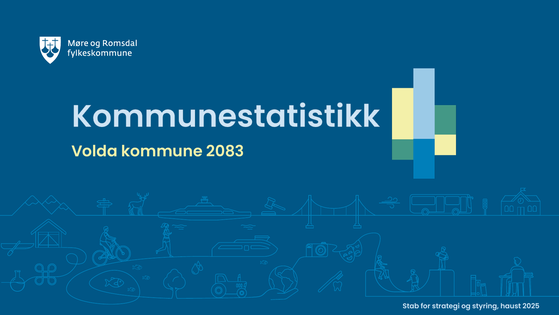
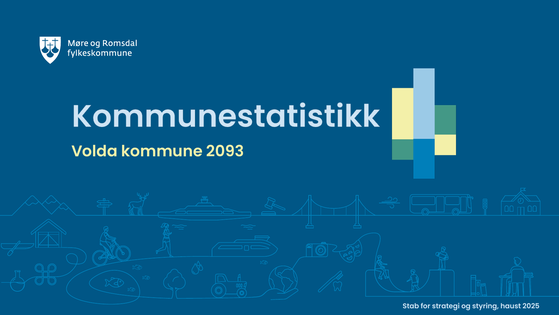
2083: 2083 -> 2093 (225, 151)
